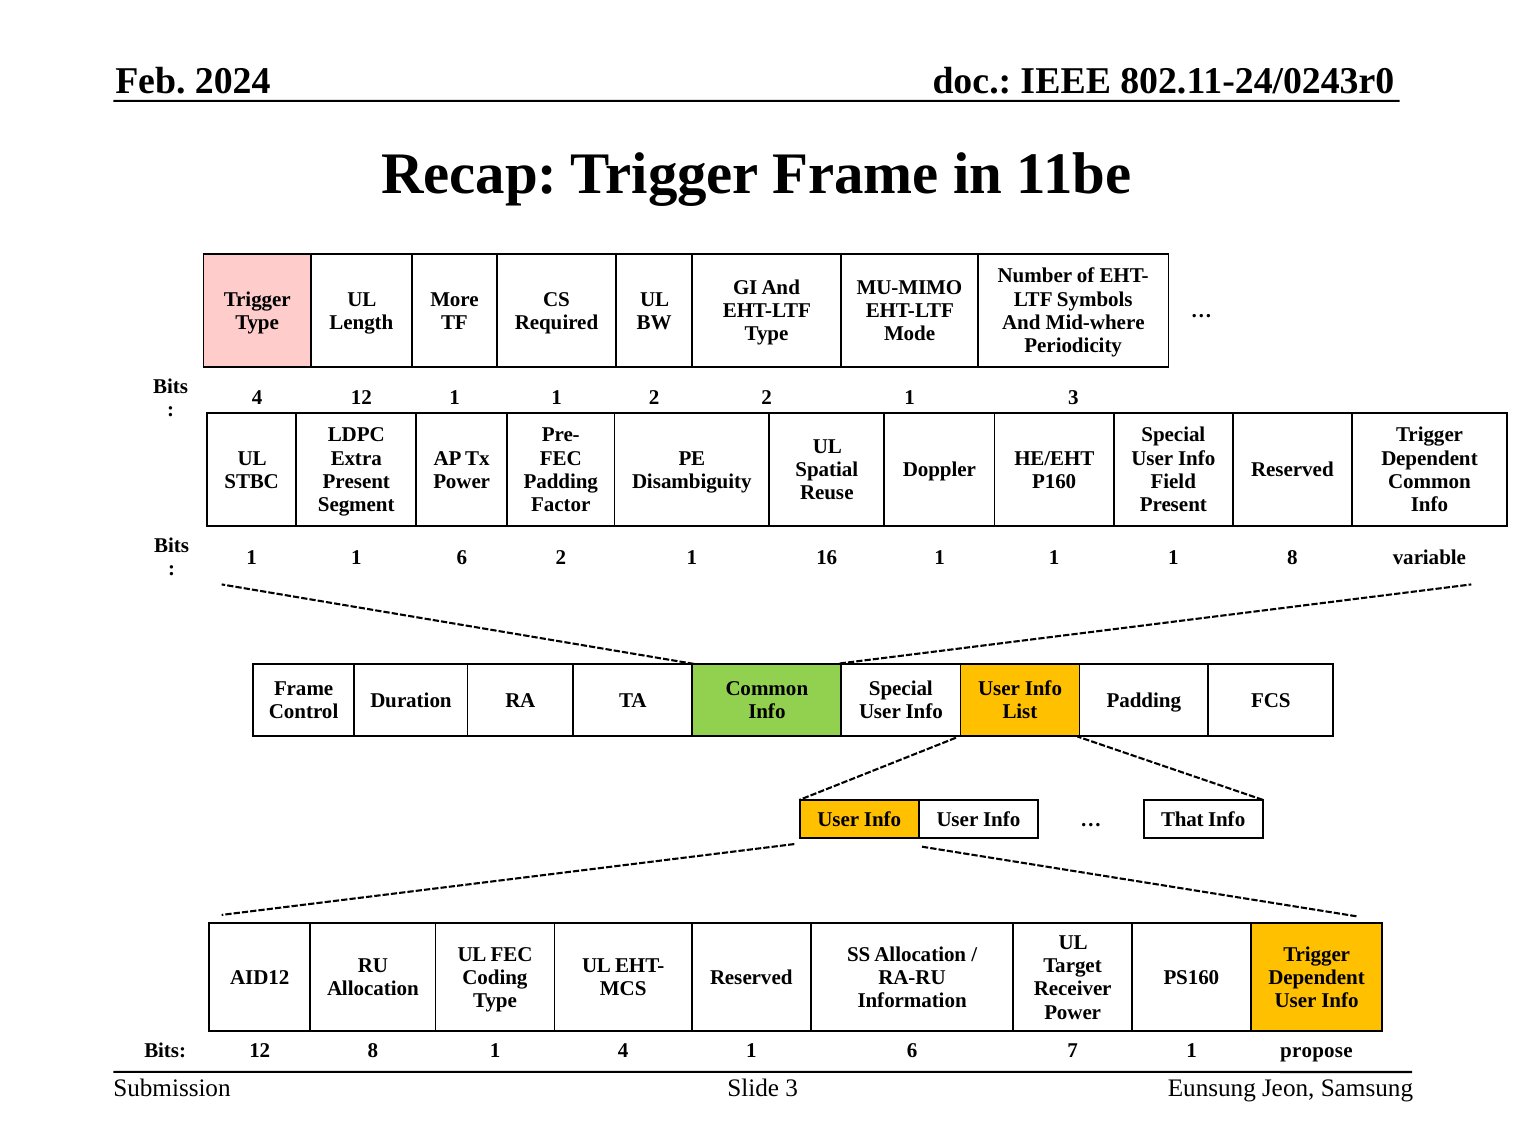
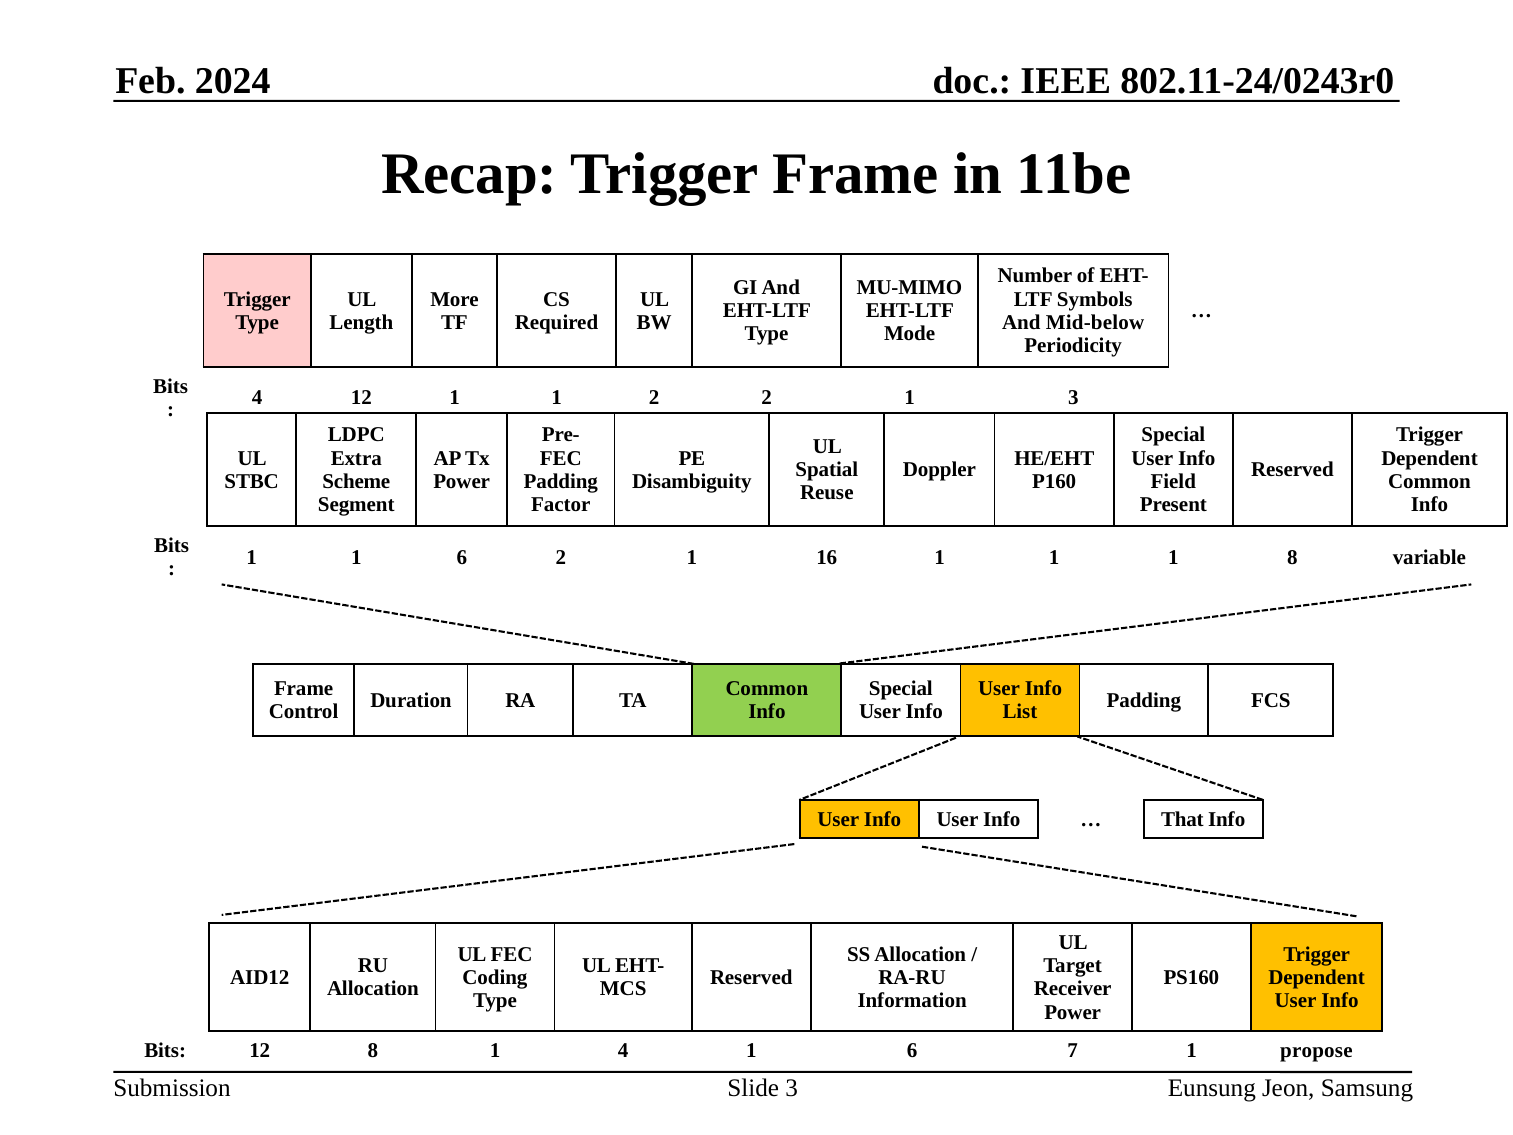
Mid-where: Mid-where -> Mid-below (1095, 322)
Present: Present -> Scheme (356, 481)
